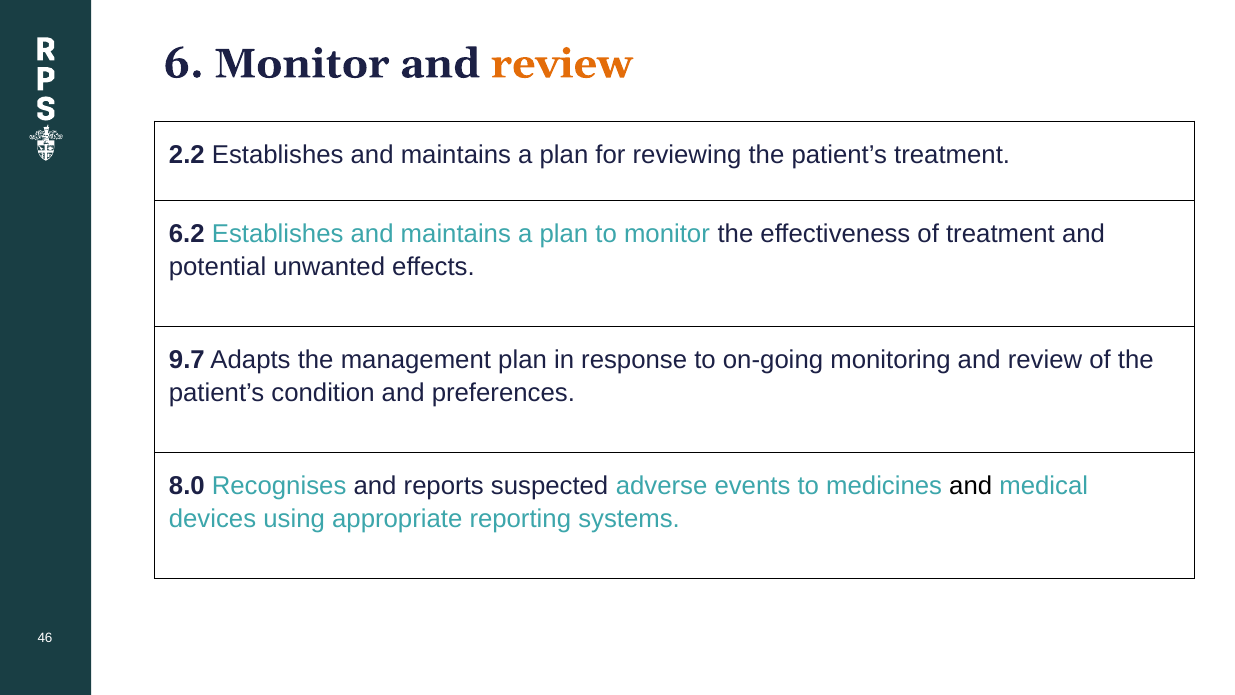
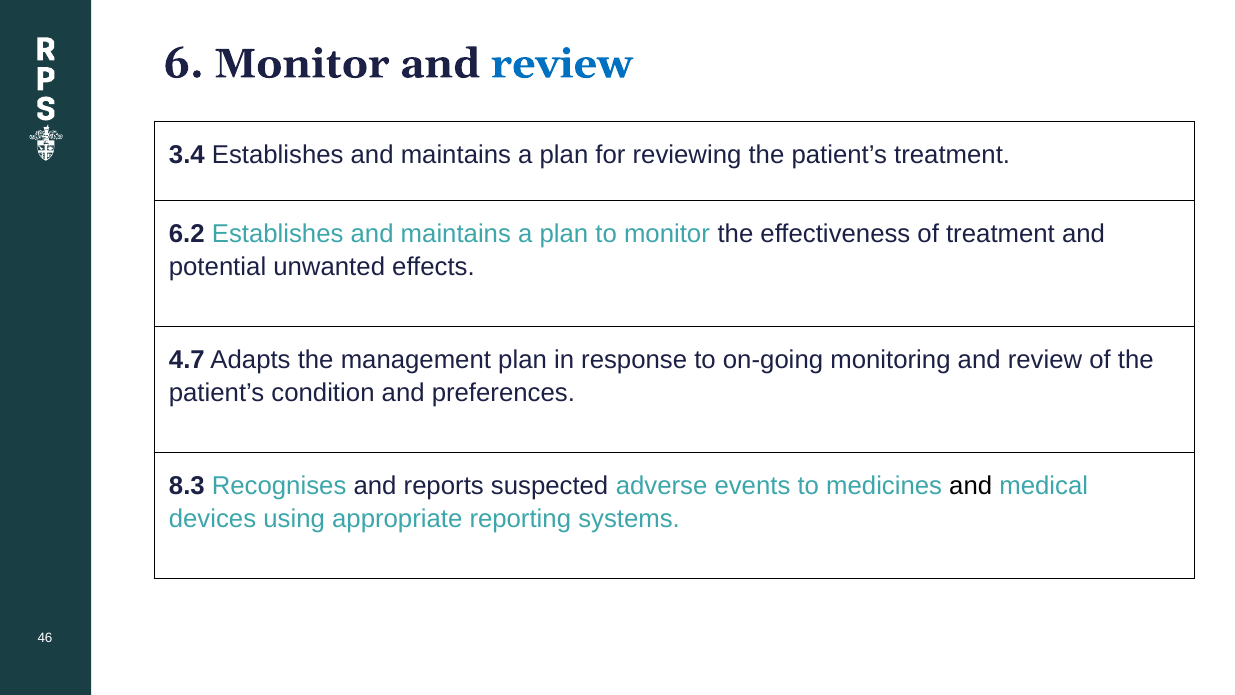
review colour: orange -> blue (562, 64)
2.2: 2.2 -> 3.4 (187, 155)
9.7: 9.7 -> 4.7 (187, 360)
8.0: 8.0 -> 8.3 (187, 486)
